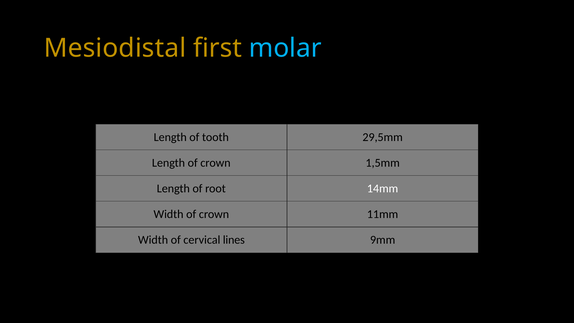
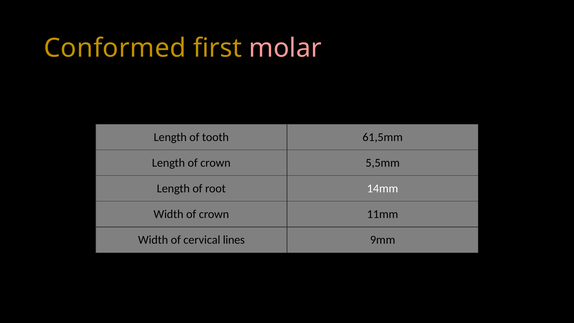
Mesiodistal: Mesiodistal -> Conformed (115, 48)
molar colour: light blue -> pink (285, 48)
29,5mm: 29,5mm -> 61,5mm (383, 137)
1,5mm: 1,5mm -> 5,5mm (383, 163)
